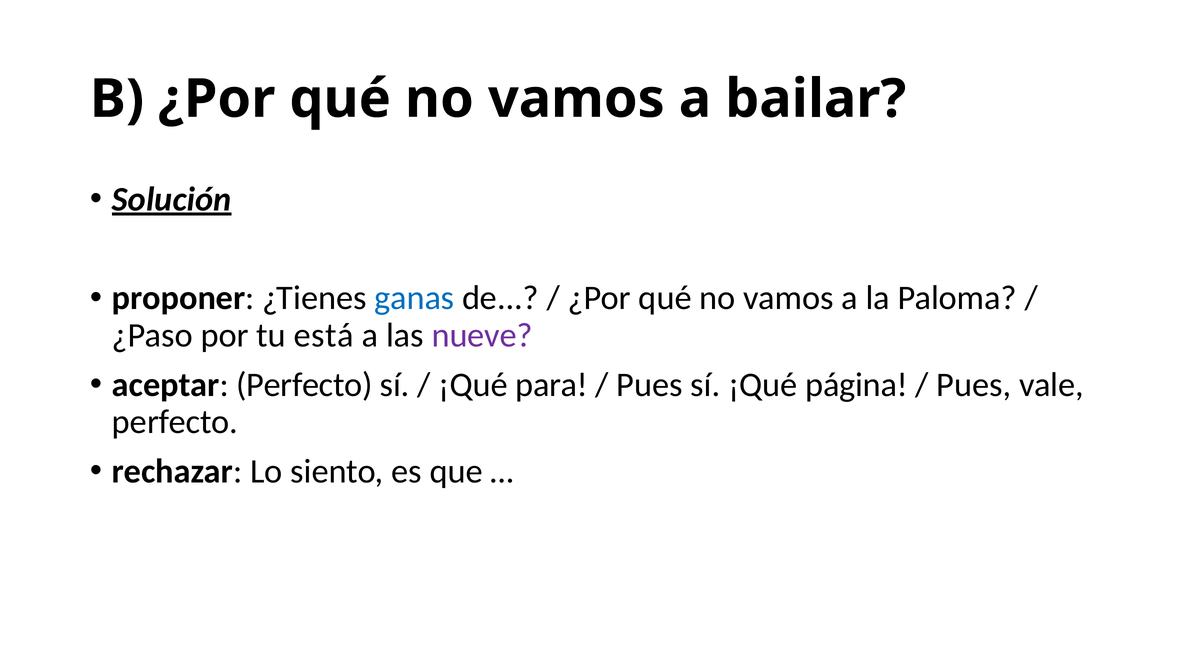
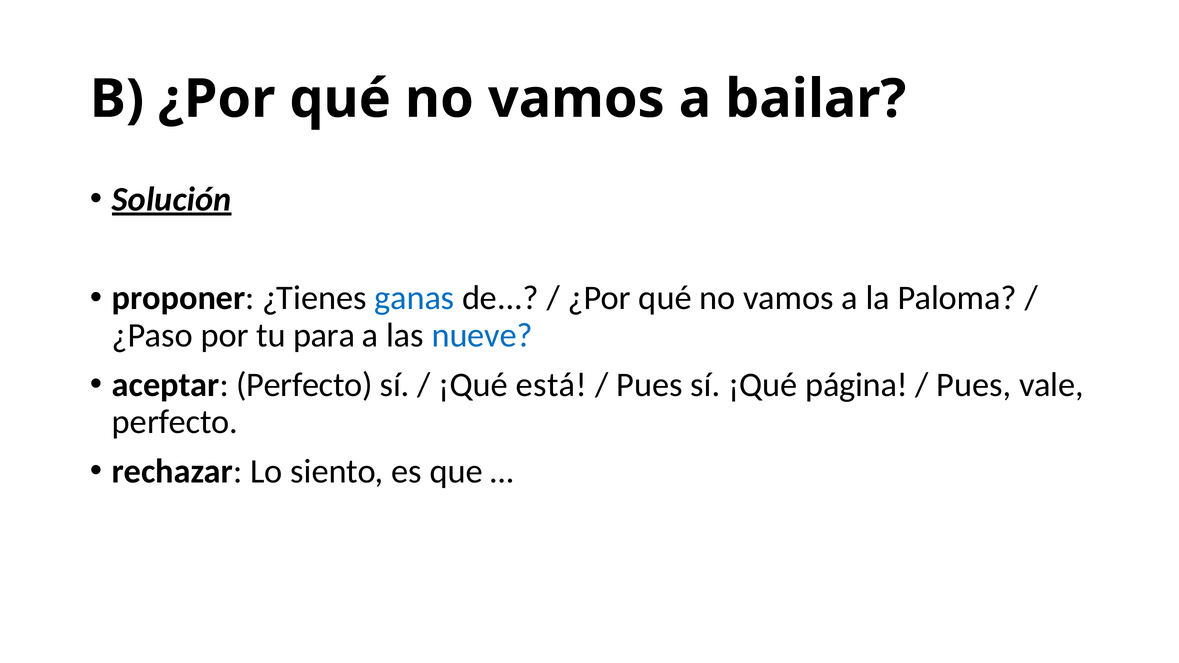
está: está -> para (324, 335)
nueve colour: purple -> blue (482, 335)
para: para -> está (551, 385)
